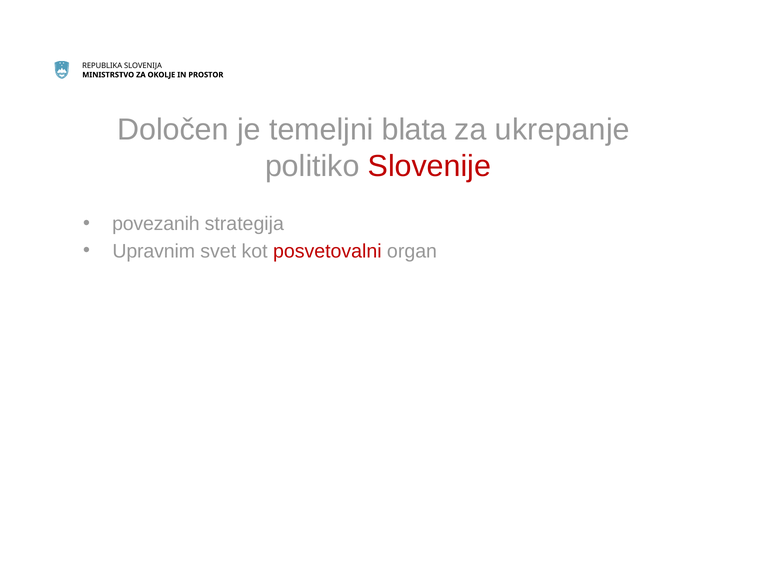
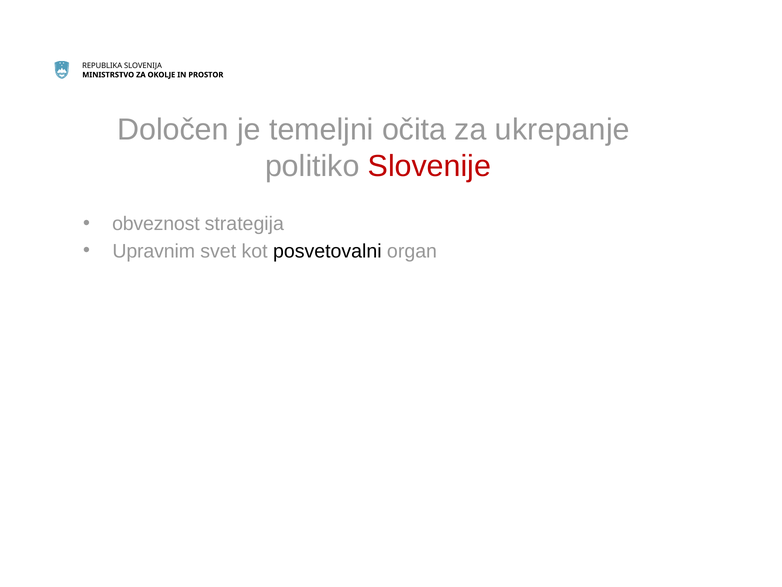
blata: blata -> očita (414, 130)
povezanih: povezanih -> obveznost (156, 223)
posvetovalni colour: red -> black (327, 251)
